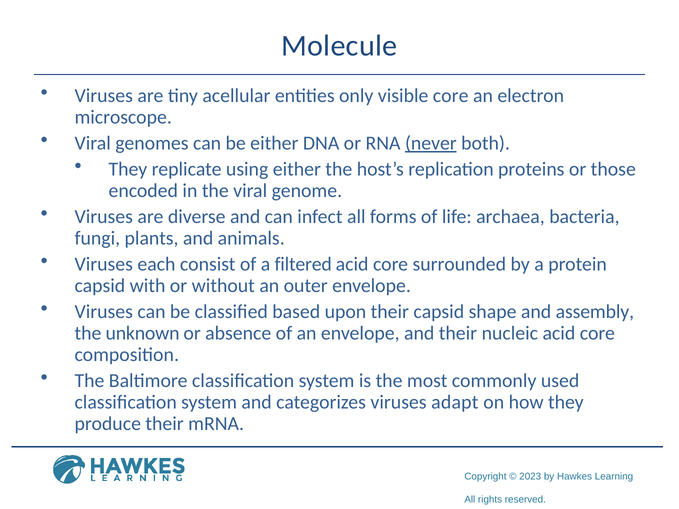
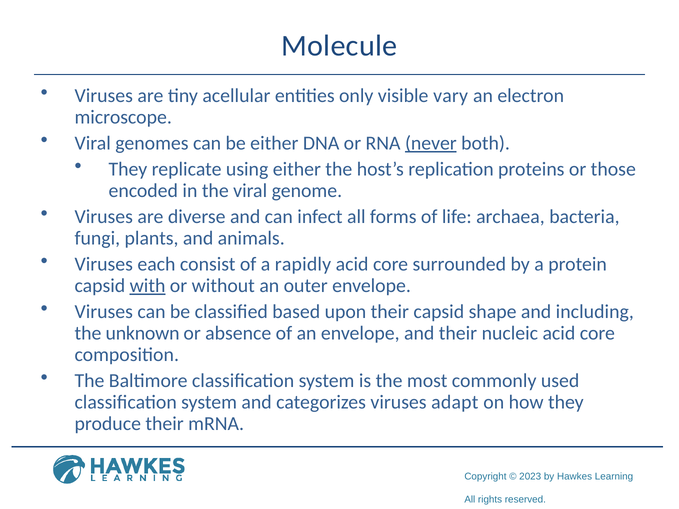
visible core: core -> vary (451, 96)
filtered: filtered -> rapidly (303, 265)
with underline: none -> present (148, 286)
assembly: assembly -> including (595, 312)
